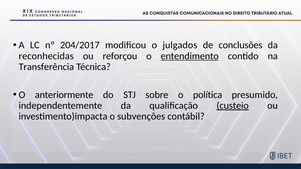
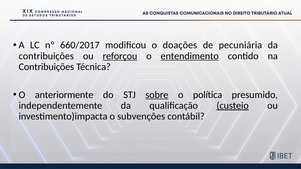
204/2017: 204/2017 -> 660/2017 (80, 45)
julgados: julgados -> doações (180, 45)
conclusões: conclusões -> pecuniária (240, 45)
reconhecidas: reconhecidas -> contribuições (46, 56)
reforçou underline: none -> present (120, 56)
Transferência: Transferência -> Contribuições (46, 67)
sobre underline: none -> present (157, 95)
